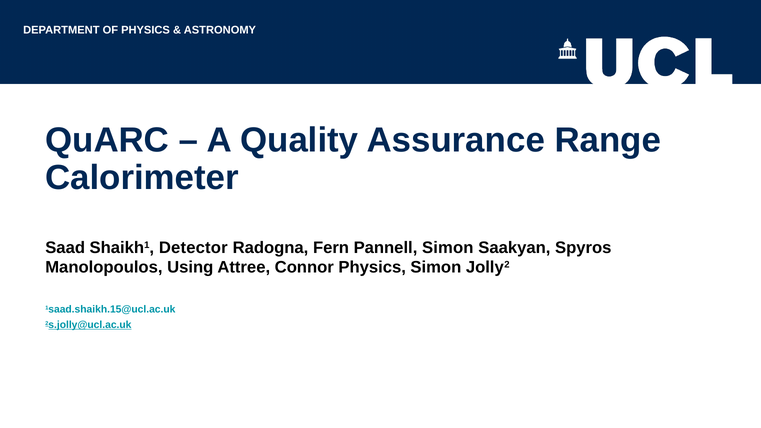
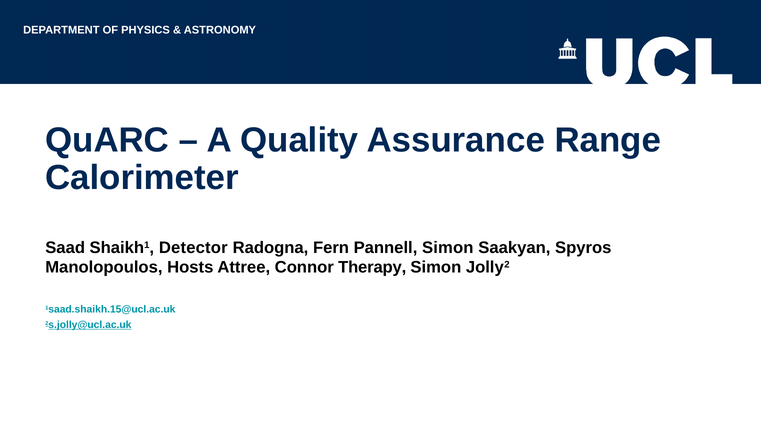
Using: Using -> Hosts (190, 267)
Connor Physics: Physics -> Therapy (372, 267)
